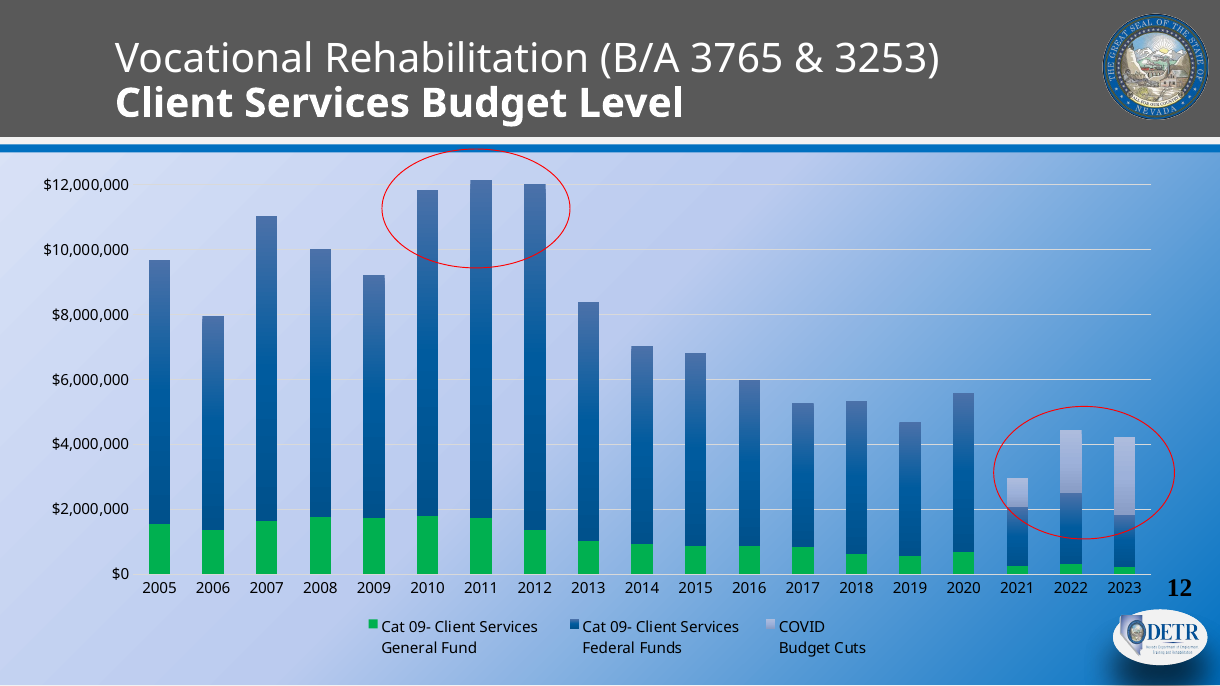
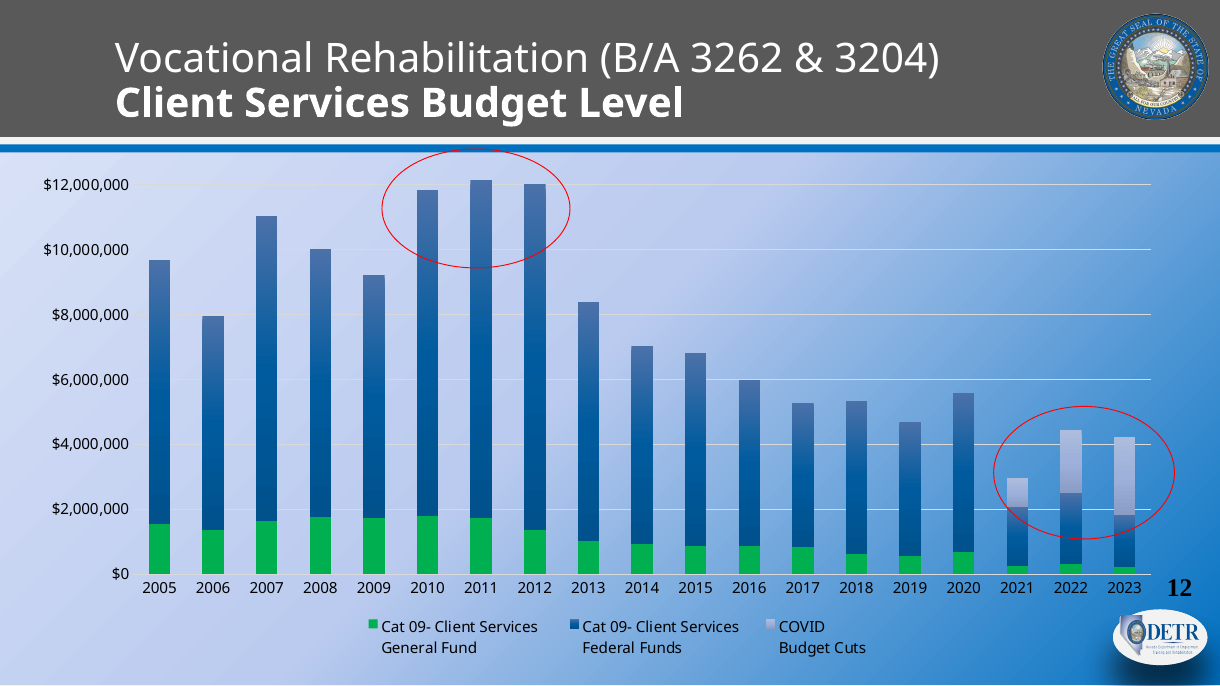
3765: 3765 -> 3262 (737, 59)
3253: 3253 -> 3204 (887, 59)
